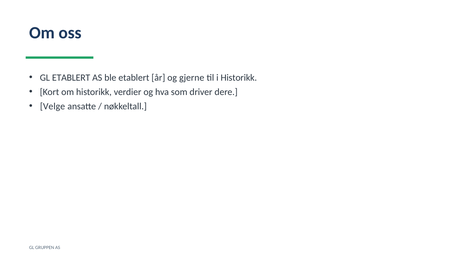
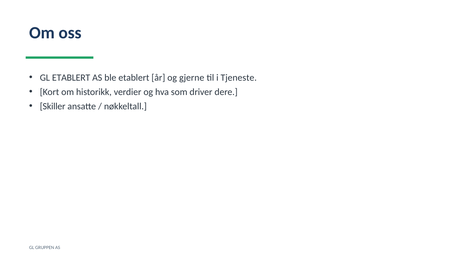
i Historikk: Historikk -> Tjeneste (239, 78)
Velge: Velge -> Skiller (53, 106)
